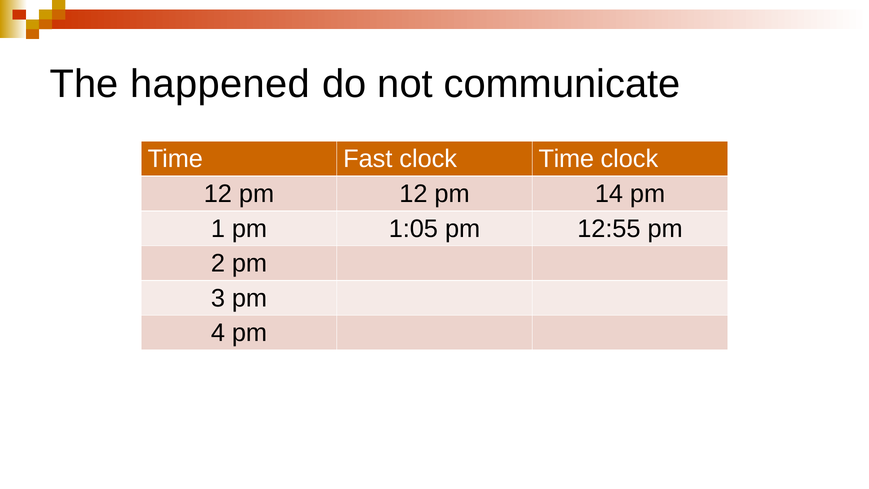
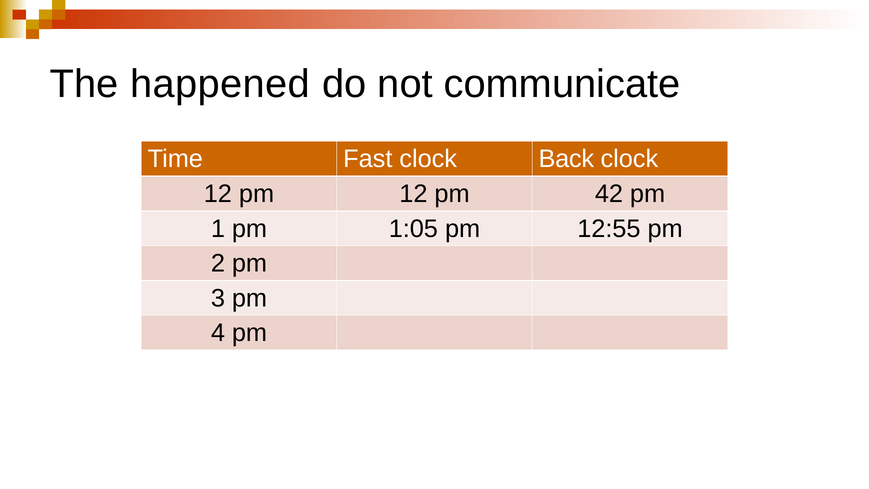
clock Time: Time -> Back (566, 159)
14: 14 -> 42 (609, 194)
